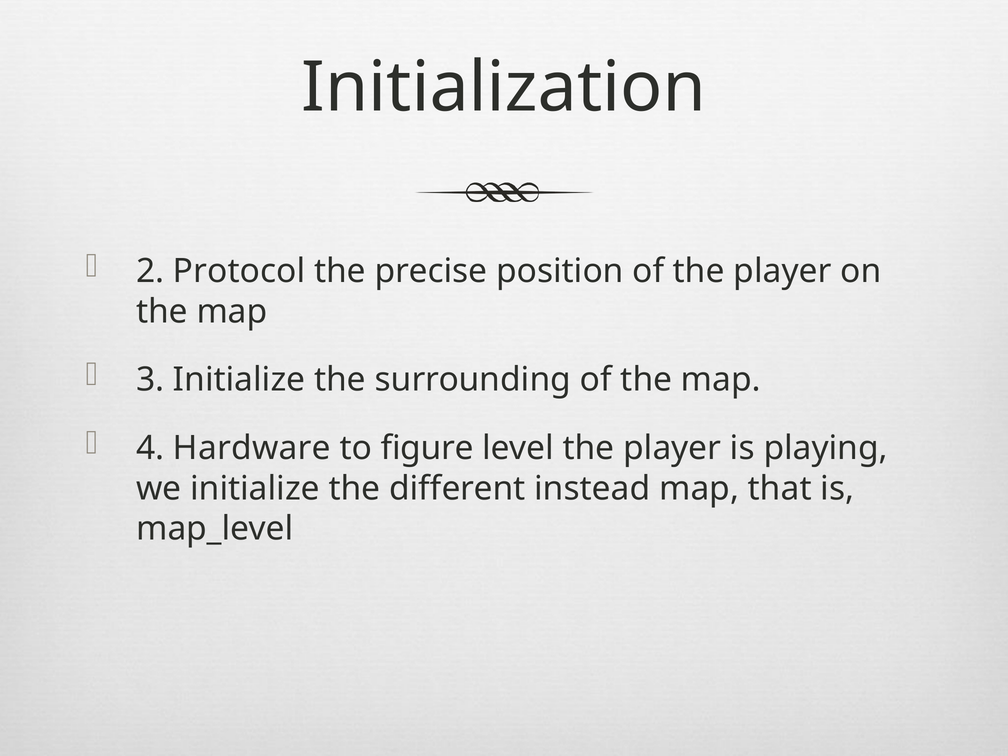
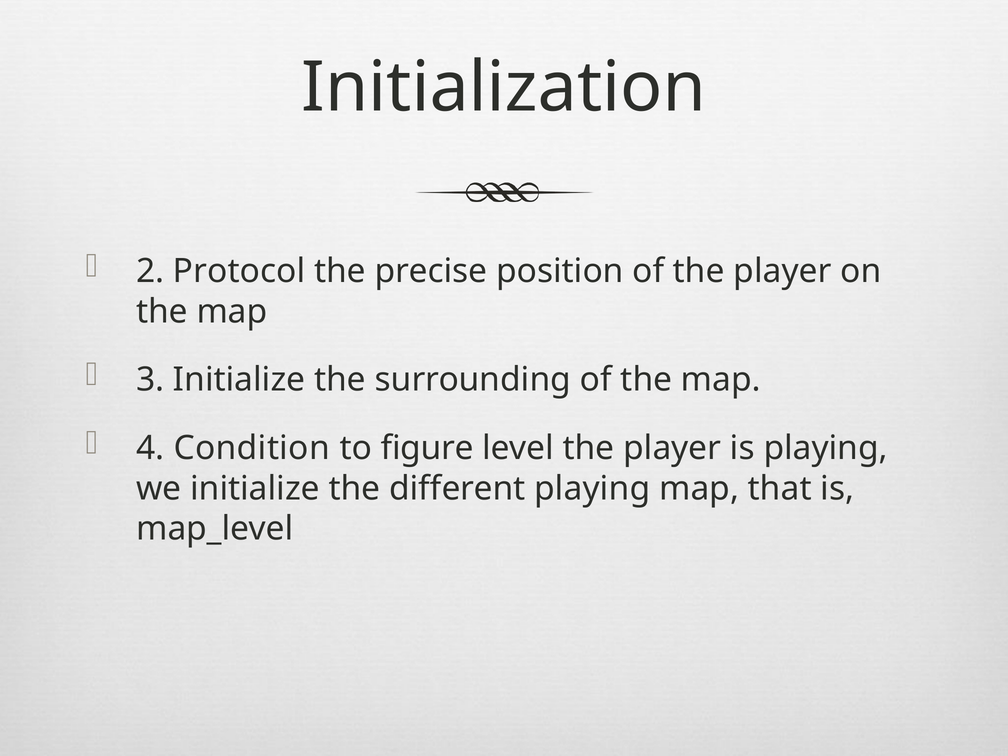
Hardware: Hardware -> Condition (252, 448)
different instead: instead -> playing (592, 488)
